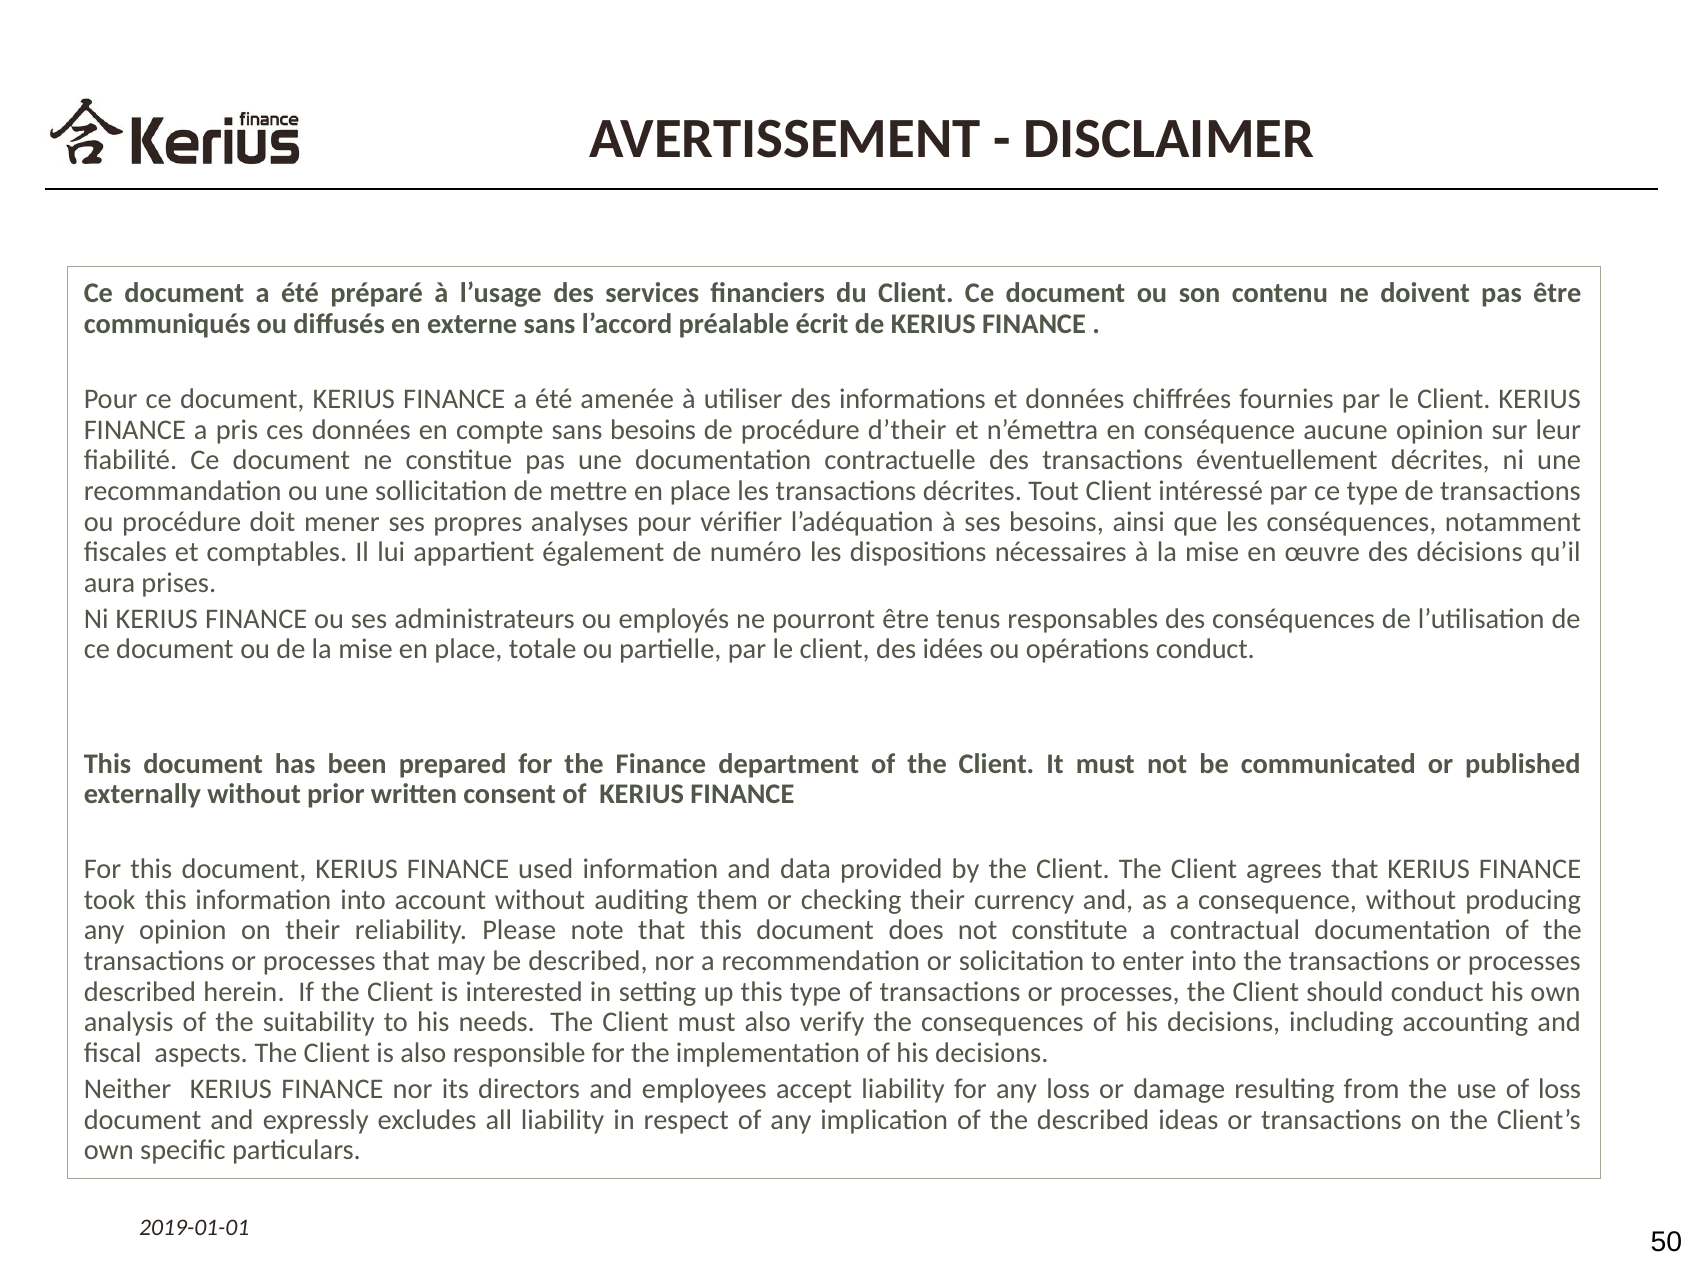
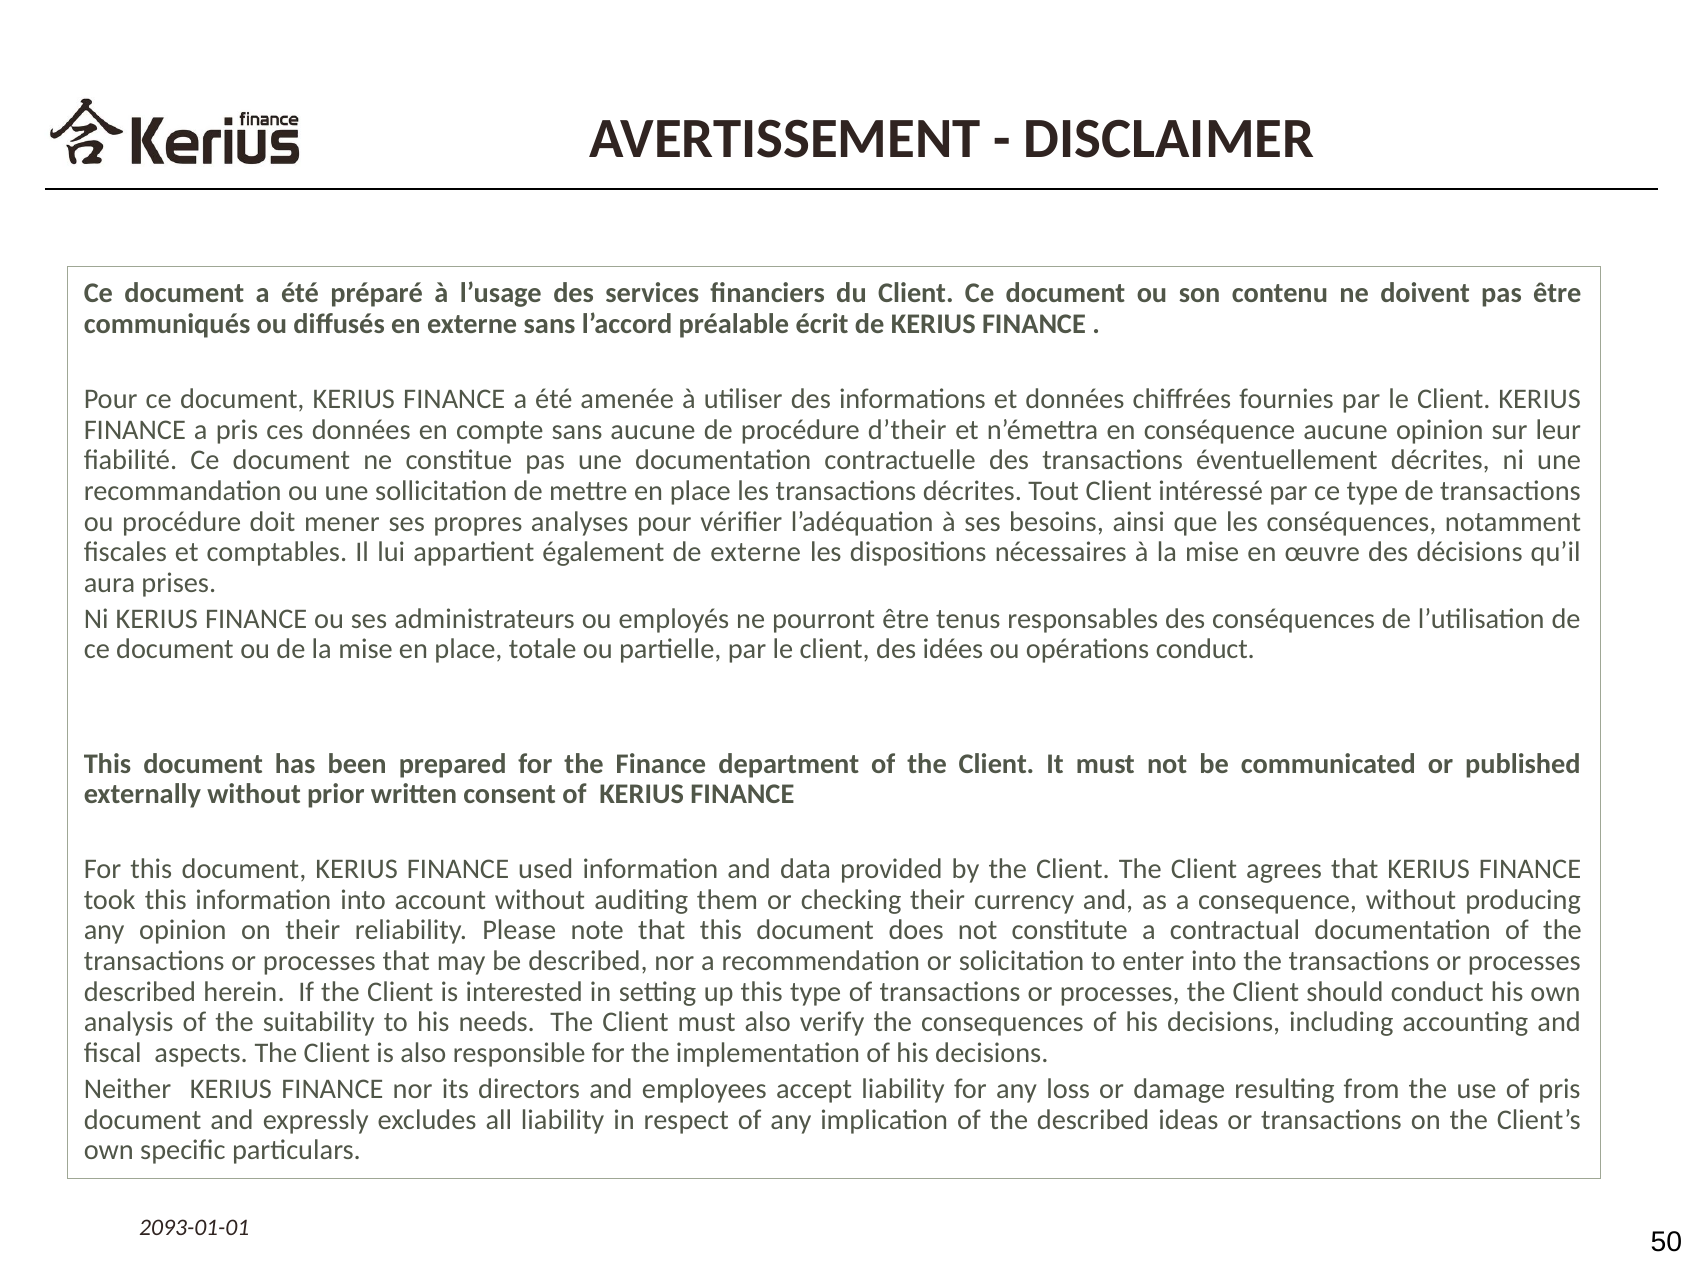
sans besoins: besoins -> aucune (653, 430)
de numéro: numéro -> externe (756, 552)
of loss: loss -> pris (1560, 1089)
2019-01-01: 2019-01-01 -> 2093-01-01 (194, 1228)
